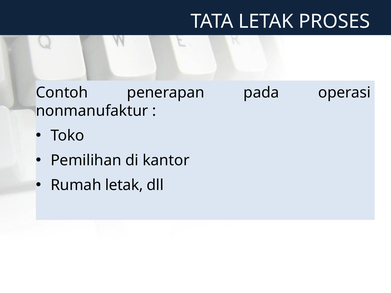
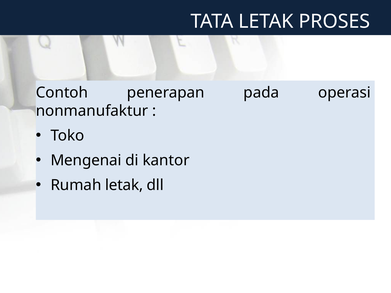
Pemilihan: Pemilihan -> Mengenai (86, 161)
